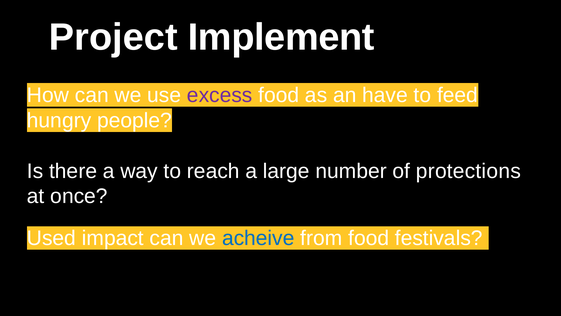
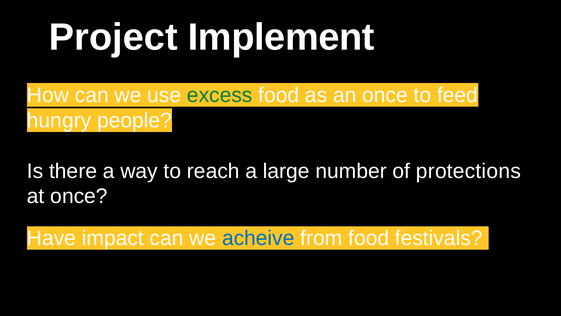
excess colour: purple -> green (220, 95)
an have: have -> once (385, 95)
Used: Used -> Have (51, 238)
